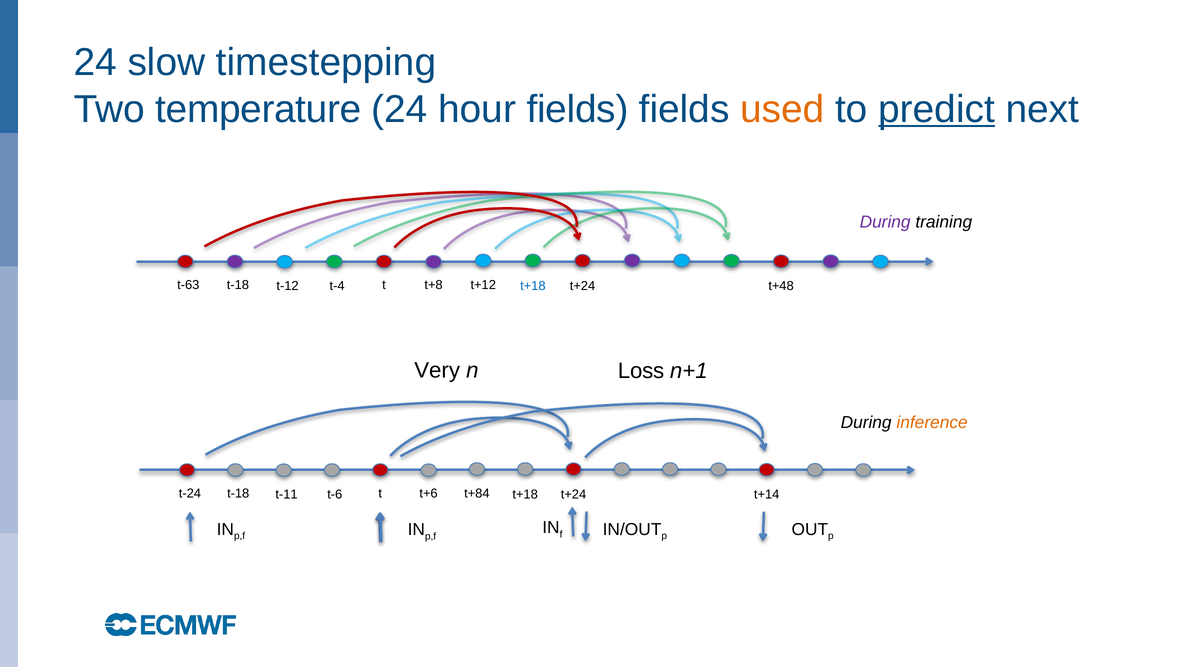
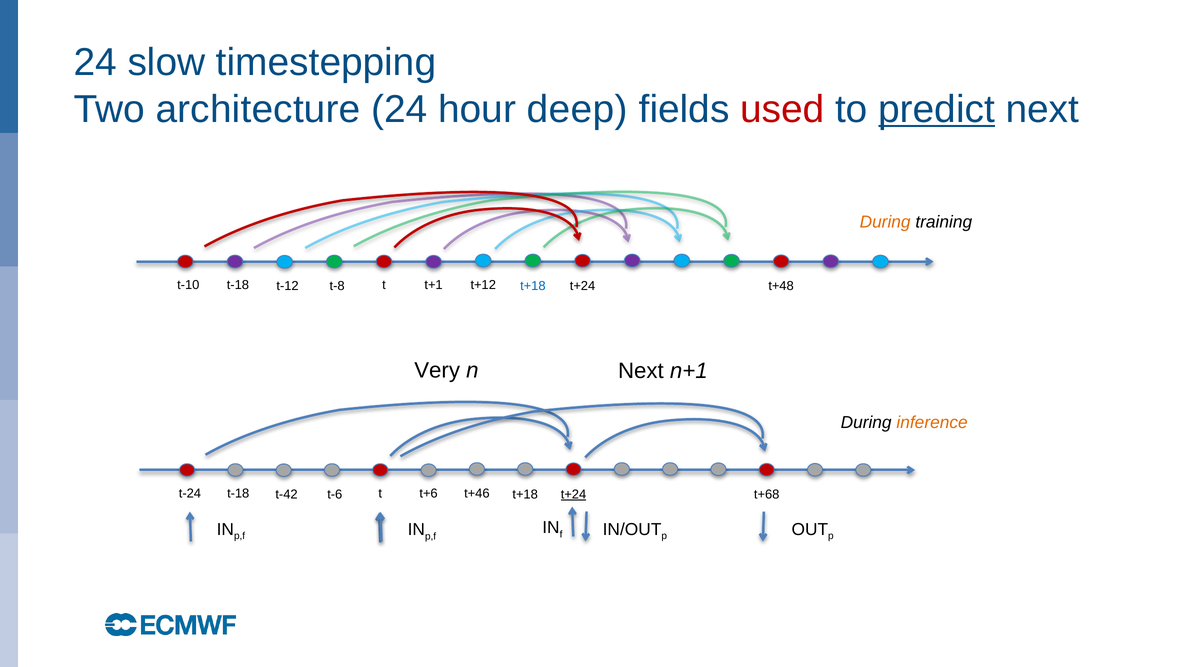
temperature: temperature -> architecture (258, 109)
hour fields: fields -> deep (577, 109)
used colour: orange -> red (782, 109)
During colour: purple -> orange (885, 222)
t-63: t-63 -> t-10 (188, 285)
t-4: t-4 -> t-8 (337, 286)
t+8: t+8 -> t+1 (434, 285)
n Loss: Loss -> Next (641, 371)
t-11: t-11 -> t-42 (287, 495)
t+14: t+14 -> t+68 (767, 495)
t+84: t+84 -> t+46 (477, 494)
t+24 underline: none -> present (574, 495)
